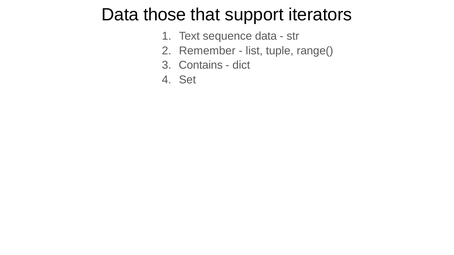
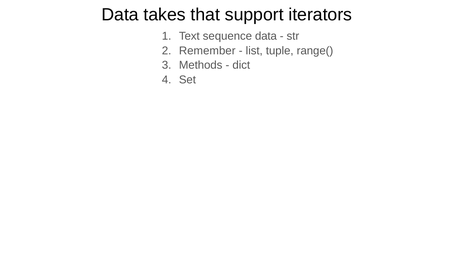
those: those -> takes (165, 15)
Contains: Contains -> Methods (201, 65)
